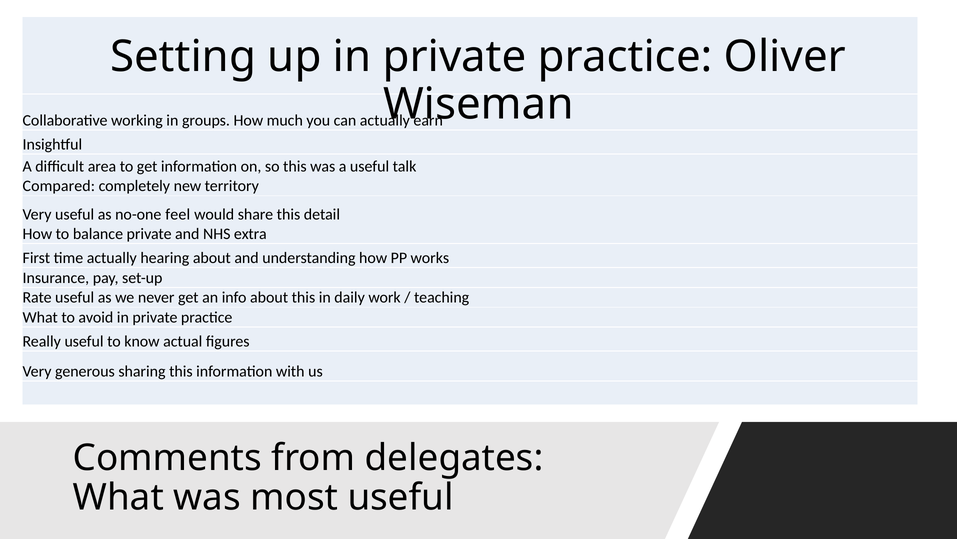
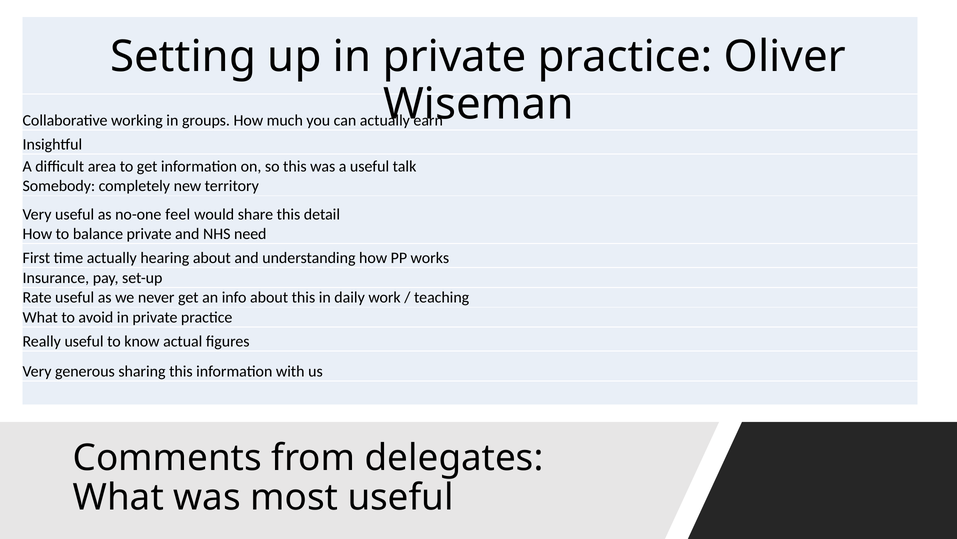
Compared: Compared -> Somebody (59, 186)
extra: extra -> need (250, 234)
